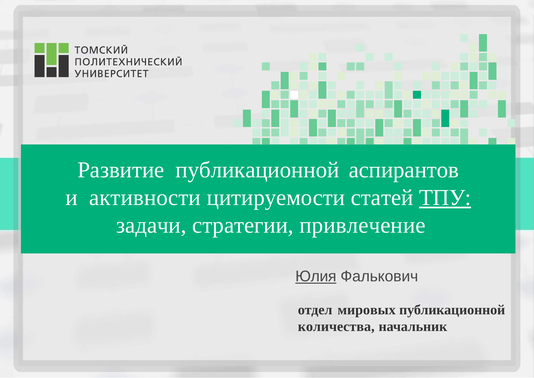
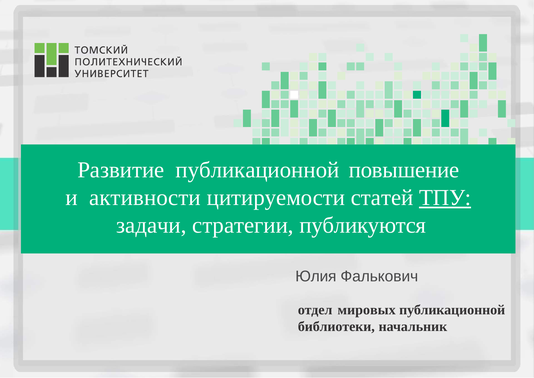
аспирантов: аспирантов -> повышение (404, 170)
привлечение: привлечение -> публикуются (363, 225)
Юлия underline: present -> none (316, 276)
количества: количества -> библиотеки (336, 327)
